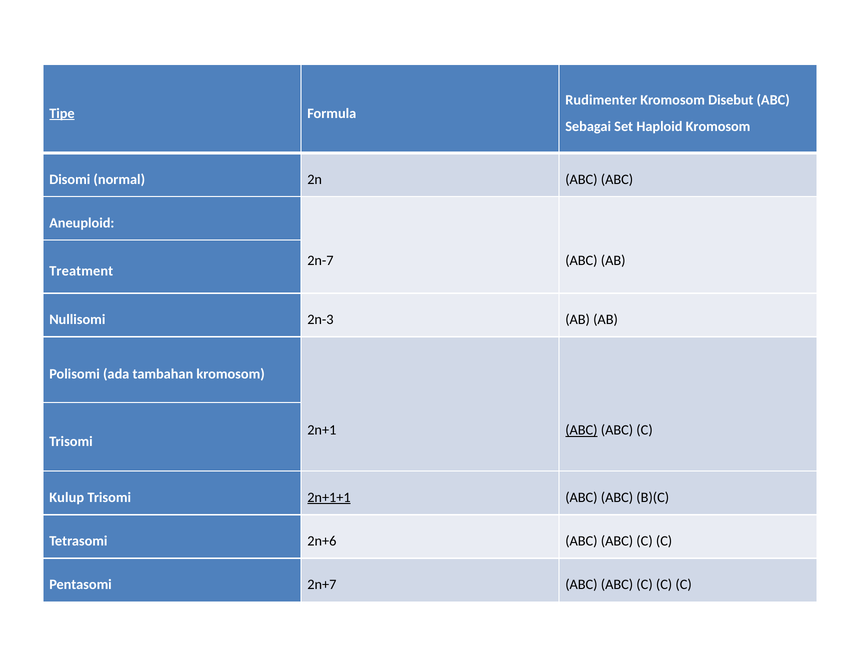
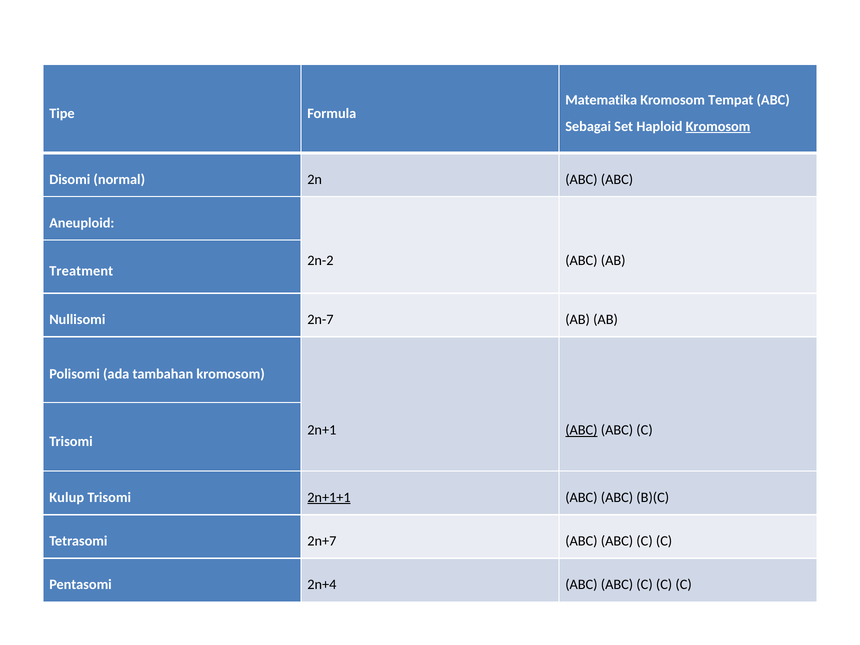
Rudimenter: Rudimenter -> Matematika (601, 100)
Disebut: Disebut -> Tempat (731, 100)
Tipe underline: present -> none (62, 113)
Kromosom underline: none -> present (718, 126)
2n-7: 2n-7 -> 2n-2 (320, 260)
2n-3: 2n-3 -> 2n-7 (320, 320)
2n+6: 2n+6 -> 2n+7 (322, 541)
2n+7: 2n+7 -> 2n+4 (322, 585)
